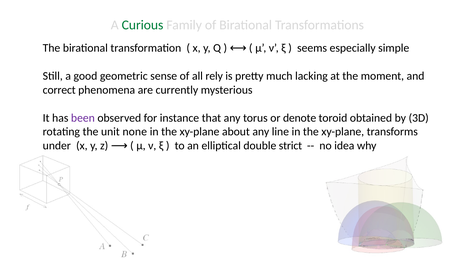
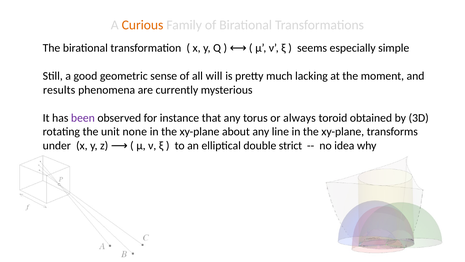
Curious colour: green -> orange (143, 25)
rely: rely -> will (214, 76)
correct: correct -> results (59, 90)
denote: denote -> always (299, 118)
